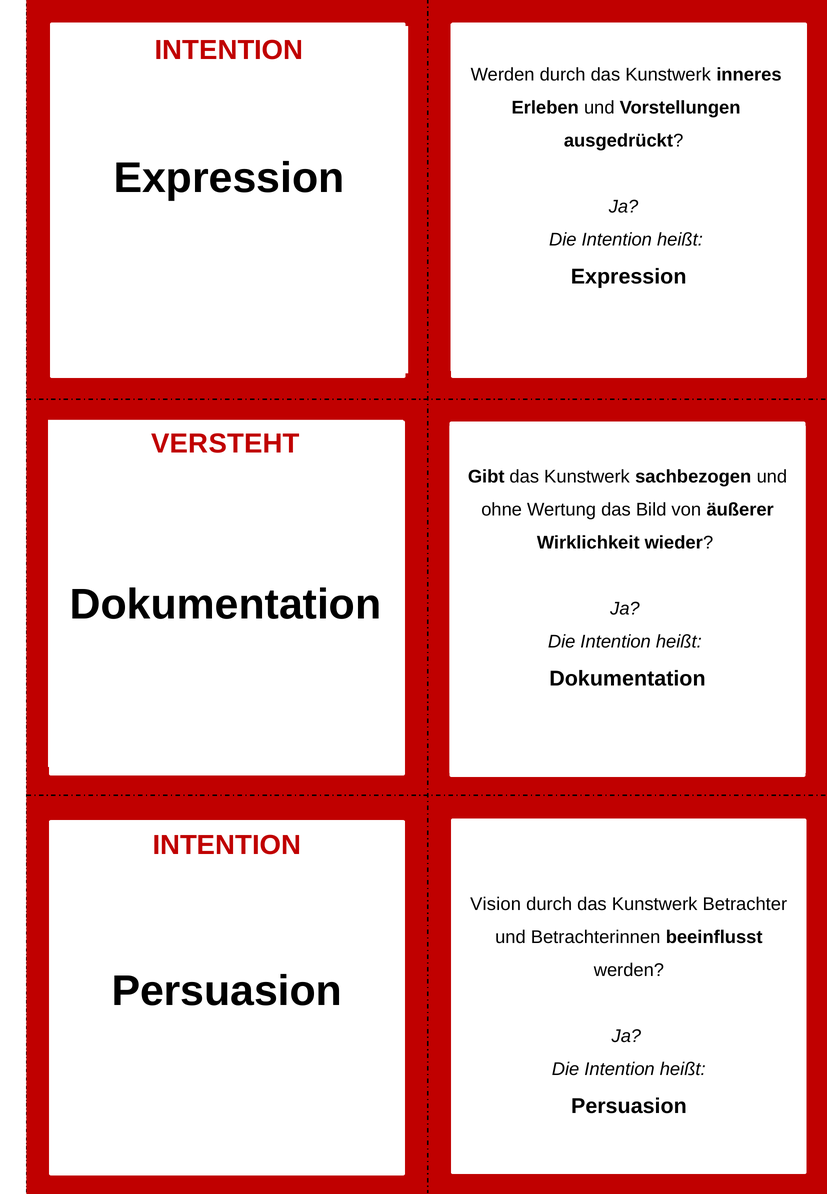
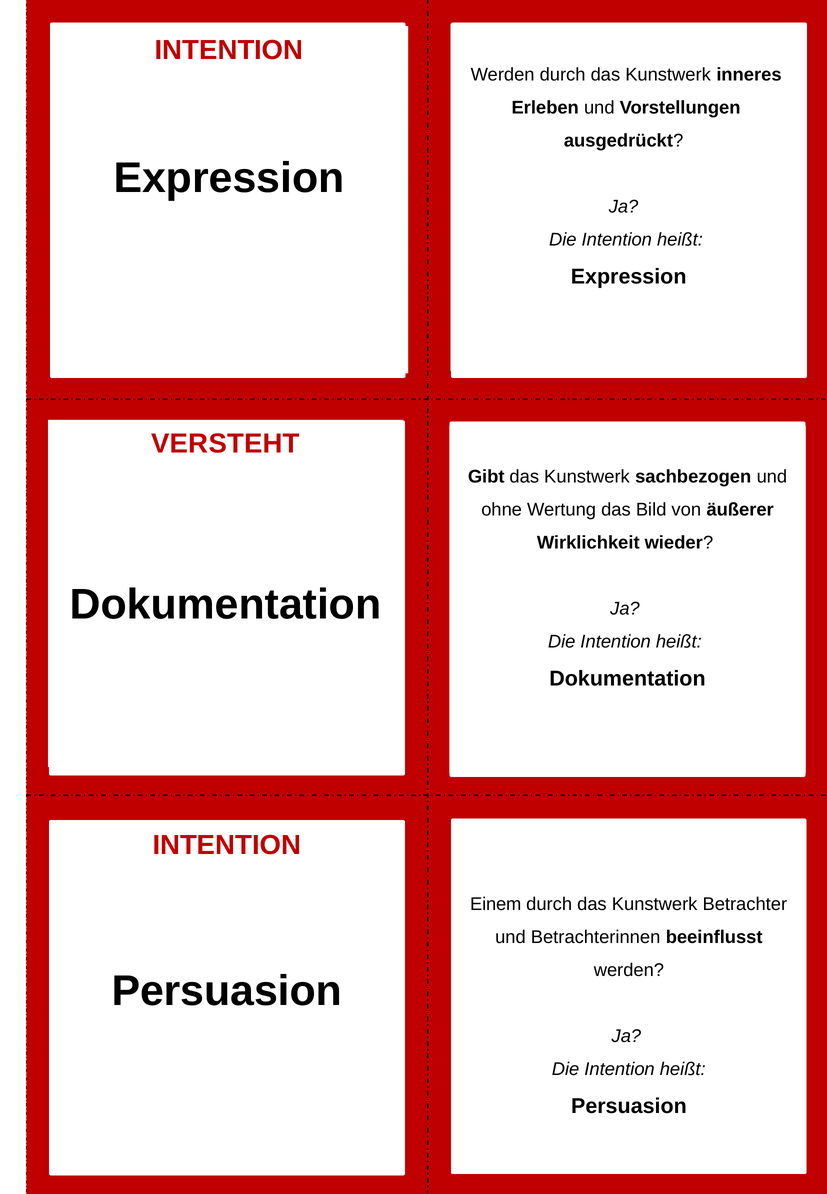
Vision: Vision -> Einem (496, 904)
